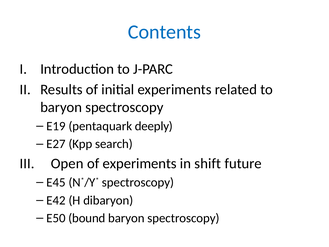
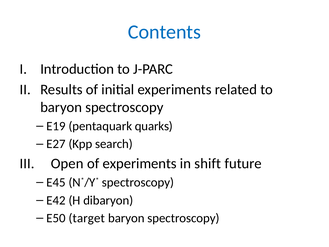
deeply: deeply -> quarks (154, 126)
bound: bound -> target (87, 218)
